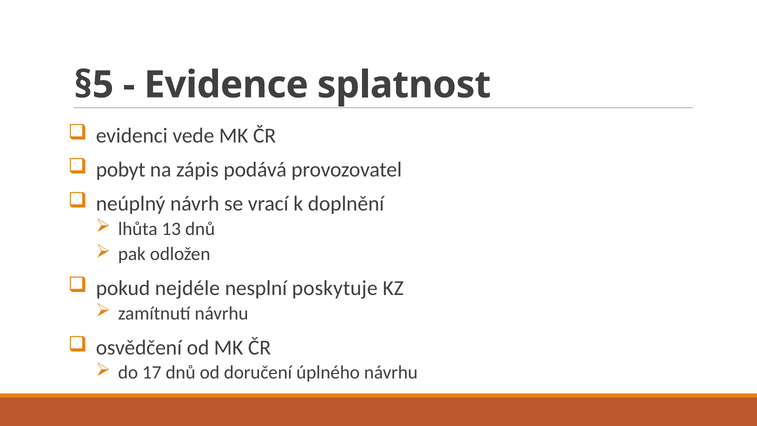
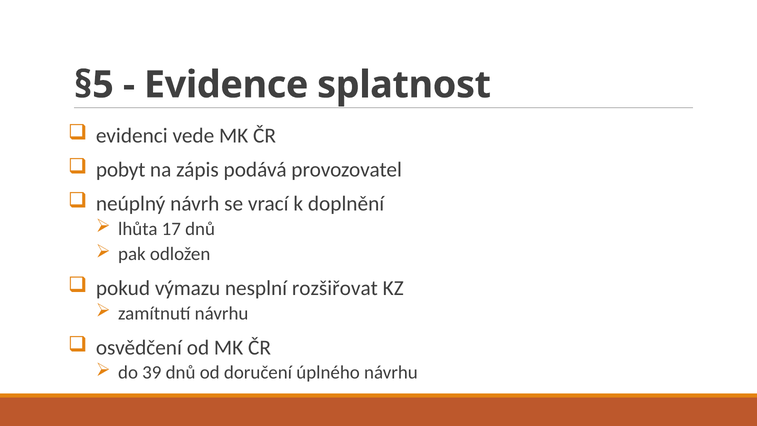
13: 13 -> 17 (171, 229)
nejdéle: nejdéle -> výmazu (188, 288)
poskytuje: poskytuje -> rozšiřovat (335, 288)
17: 17 -> 39 (152, 372)
